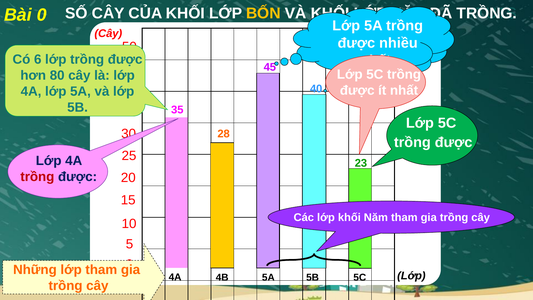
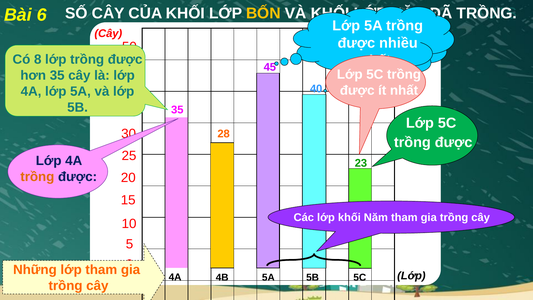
Bài 0: 0 -> 6 (42, 15)
6: 6 -> 8 (38, 59)
hơn 80: 80 -> 35 (57, 75)
trồng colour: red -> orange (37, 177)
